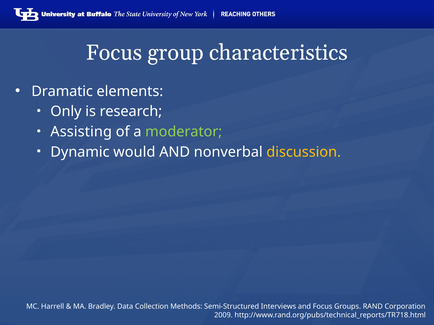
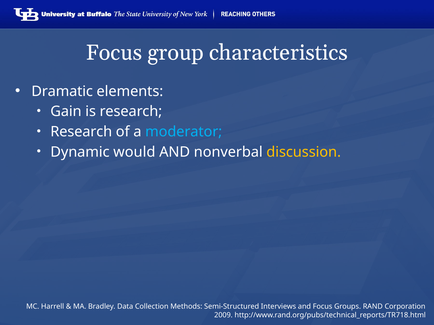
Only: Only -> Gain (66, 112)
Assisting: Assisting -> Research (81, 132)
moderator colour: light green -> light blue (184, 132)
